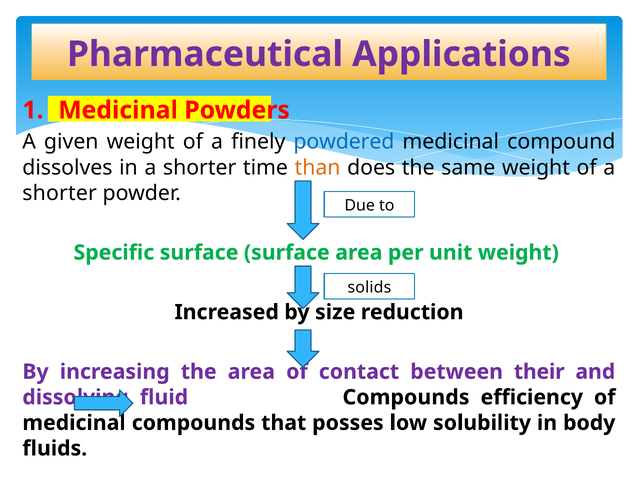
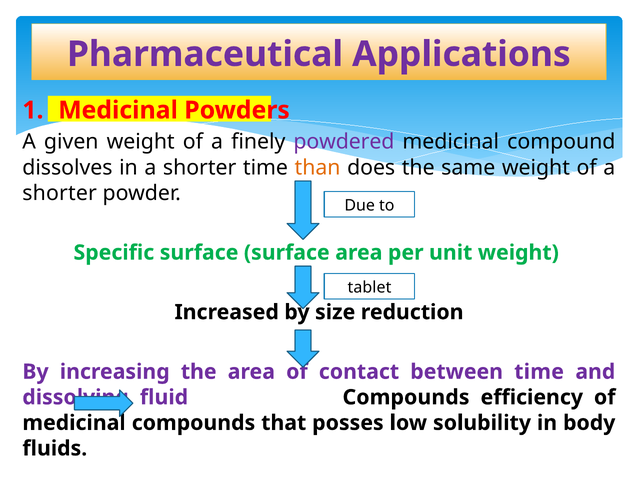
powdered colour: blue -> purple (344, 142)
solids: solids -> tablet (369, 287)
between their: their -> time (539, 371)
